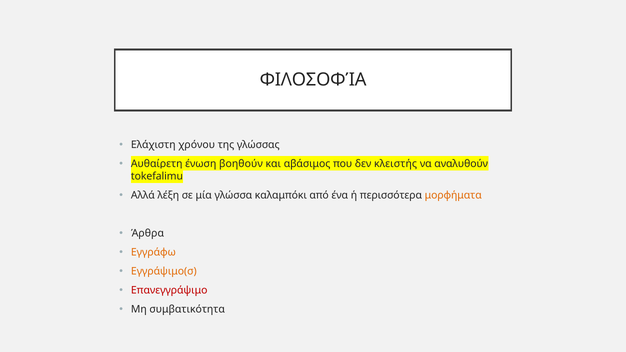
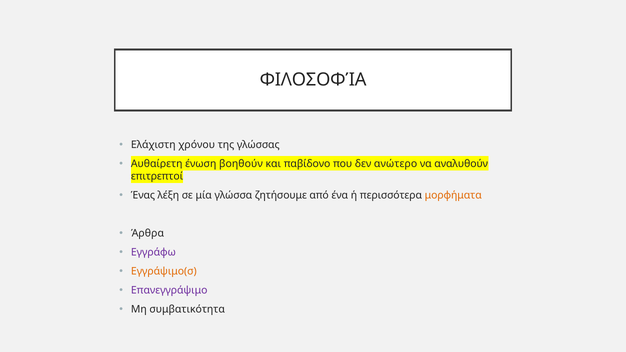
αβάσιμος: αβάσιμος -> παβίδονο (307, 164)
κλειστής: κλειστής -> ανώτερο (396, 164)
tokefalimu: tokefalimu -> επιτρεπτοί (157, 176)
Αλλά: Αλλά -> Ένας (143, 195)
καλαμπόκι: καλαμπόκι -> ζητήσουμε (281, 195)
Εγγράφω colour: orange -> purple (153, 252)
Επανεγγράψιμο colour: red -> purple (169, 291)
